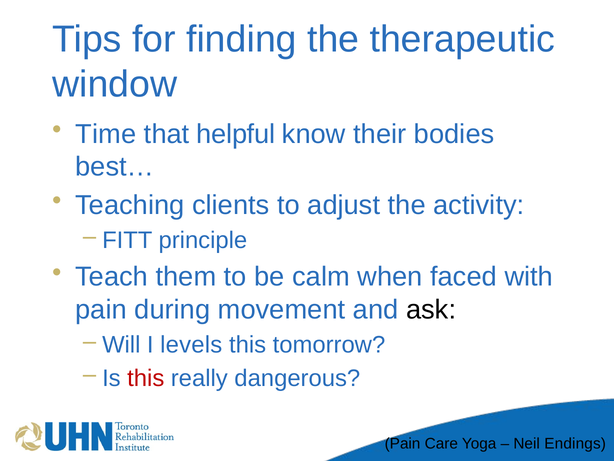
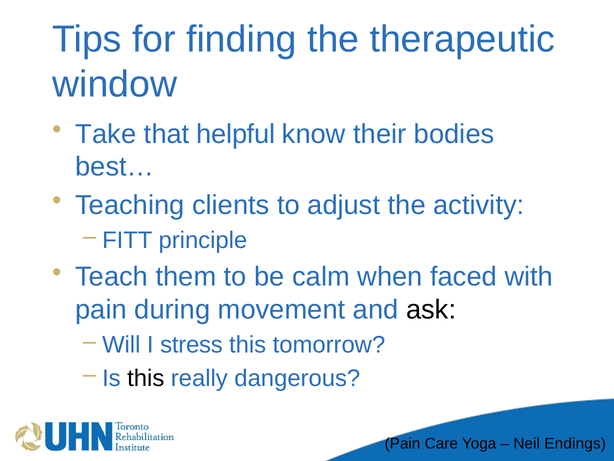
Time: Time -> Take (106, 134)
levels: levels -> stress (191, 345)
this colour: red -> black (146, 378)
